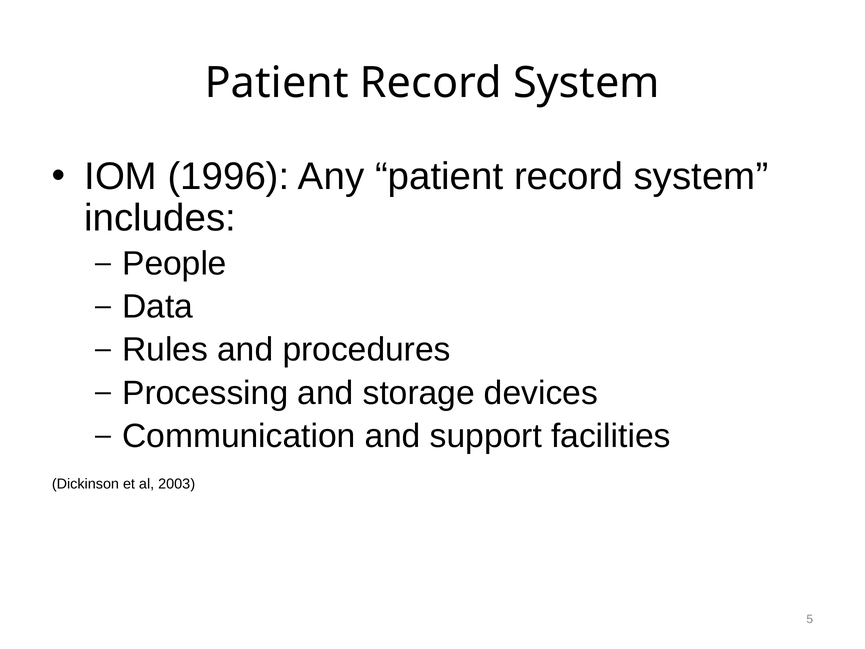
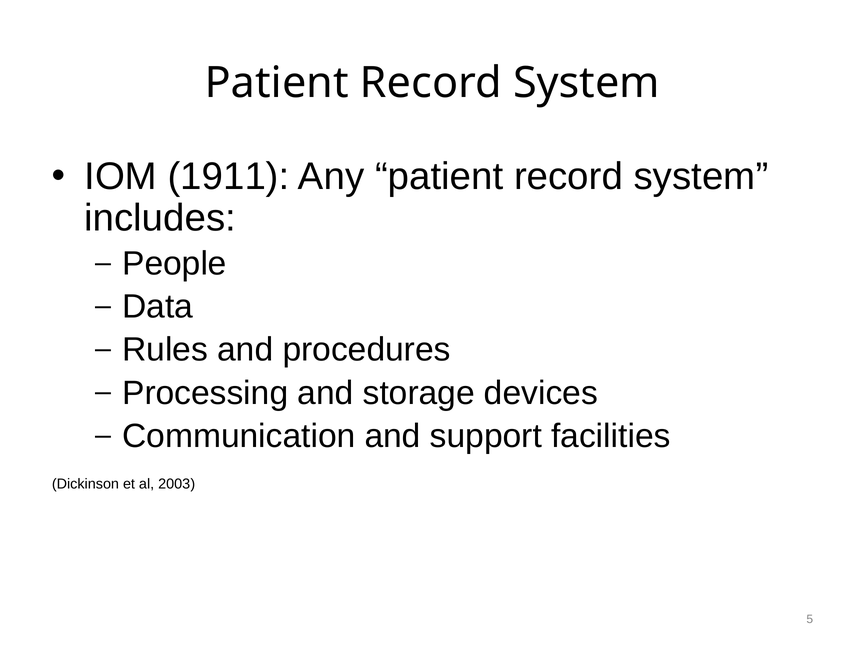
1996: 1996 -> 1911 (229, 176)
